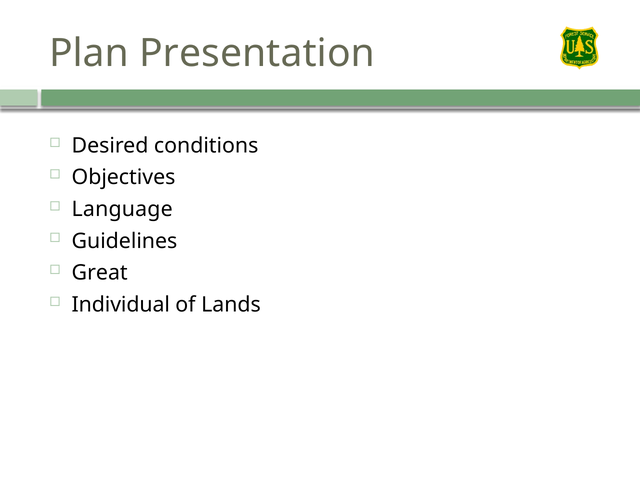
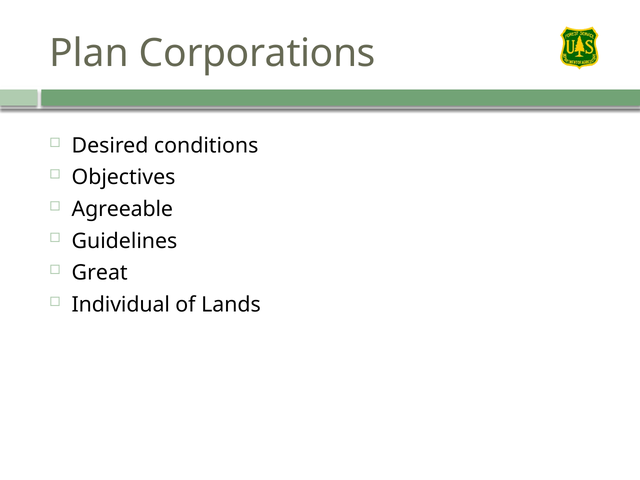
Presentation: Presentation -> Corporations (257, 53)
Language: Language -> Agreeable (122, 209)
